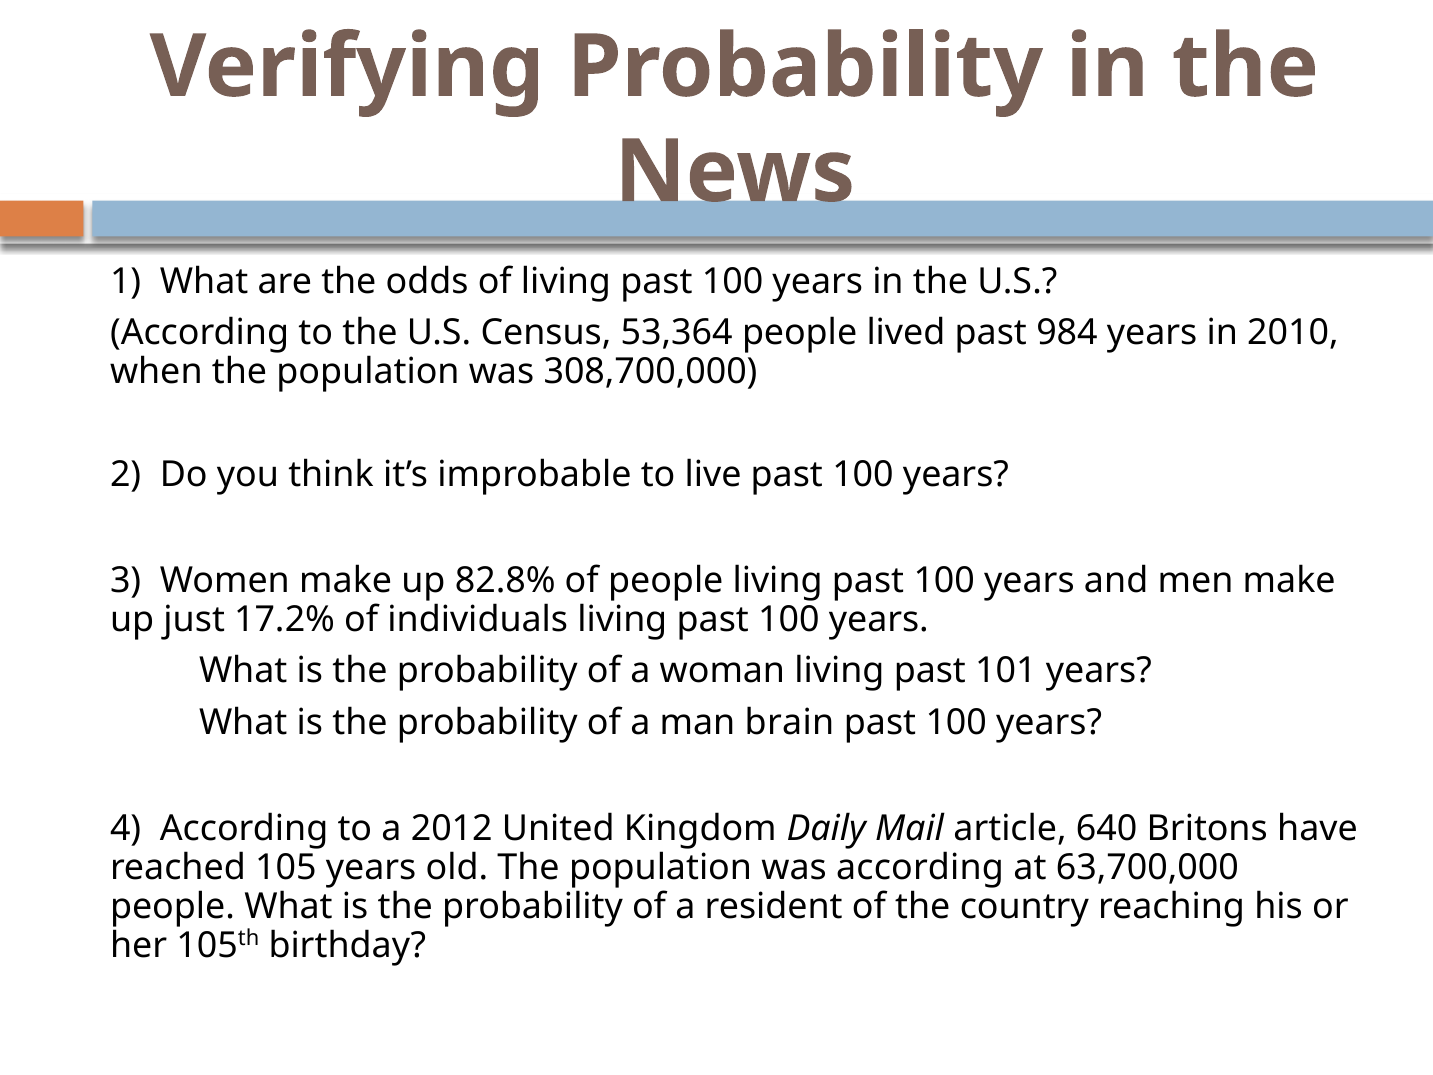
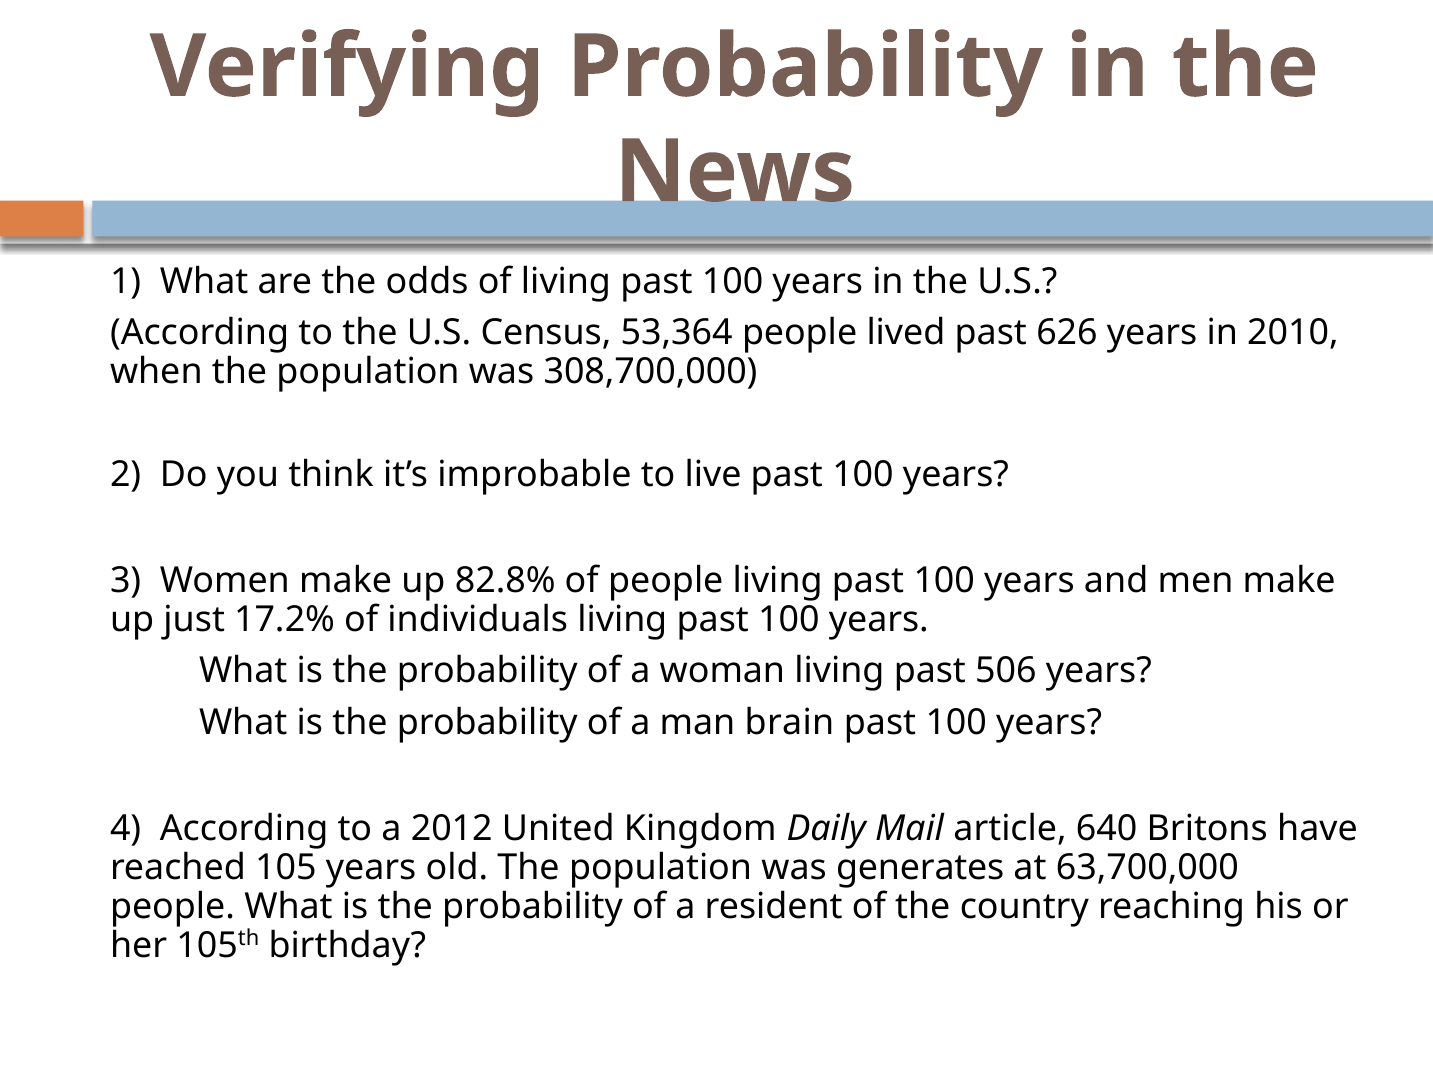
984: 984 -> 626 (1067, 333)
101: 101 -> 506 (1006, 671)
was according: according -> generates (920, 868)
